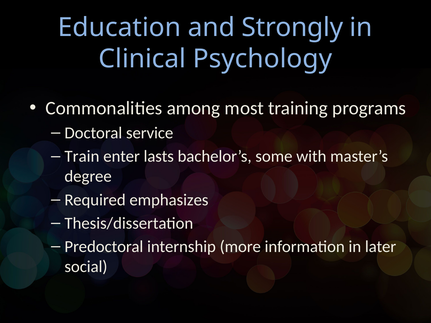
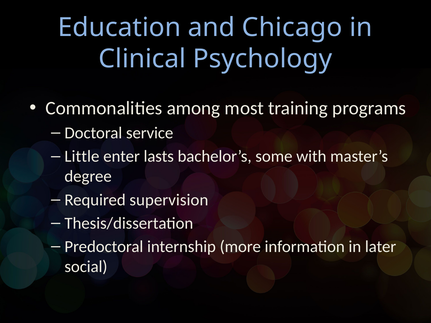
Strongly: Strongly -> Chicago (292, 27)
Train: Train -> Little (82, 157)
emphasizes: emphasizes -> supervision (169, 200)
